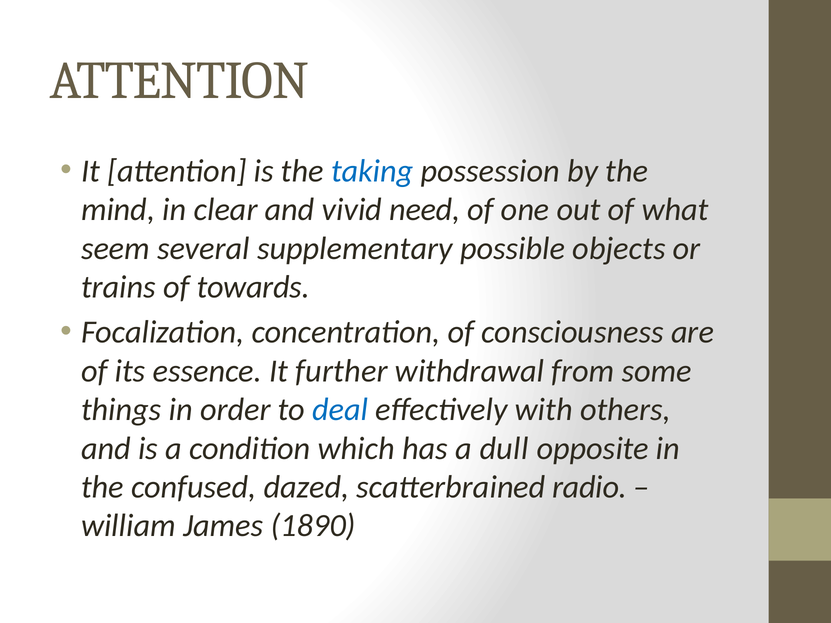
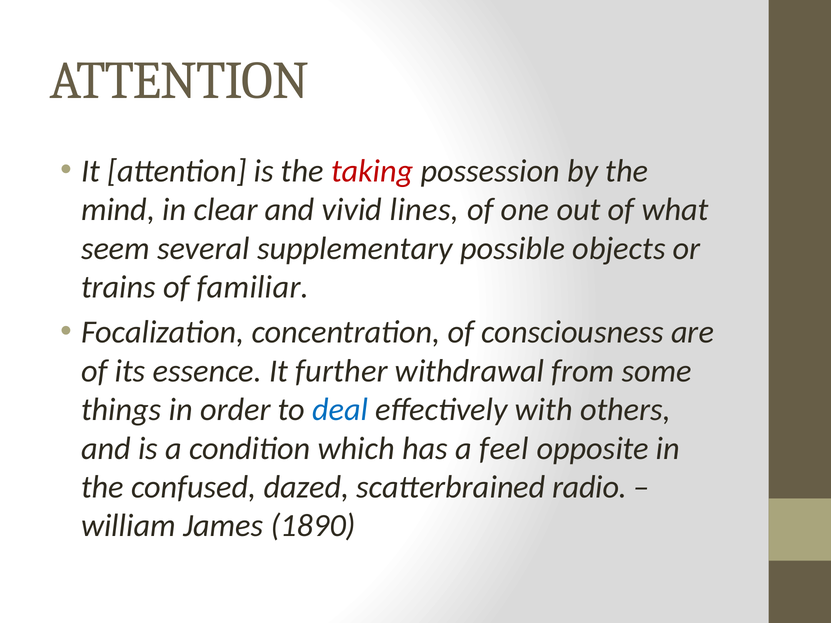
taking colour: blue -> red (372, 171)
need: need -> lines (424, 210)
towards: towards -> familiar (253, 287)
dull: dull -> feel (504, 449)
